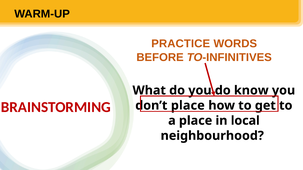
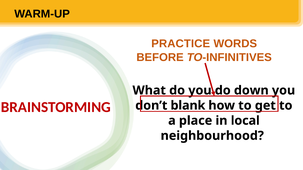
know: know -> down (251, 91)
don’t place: place -> blank (188, 106)
